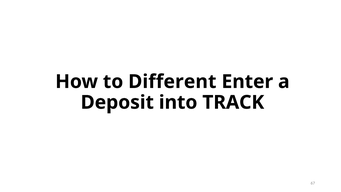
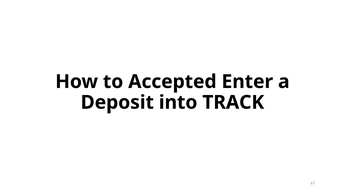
Different: Different -> Accepted (172, 82)
